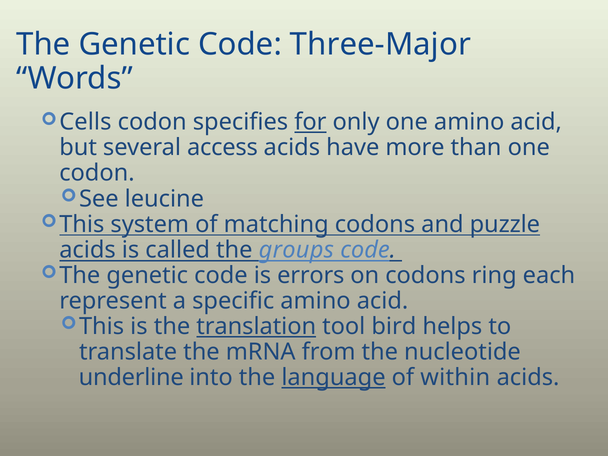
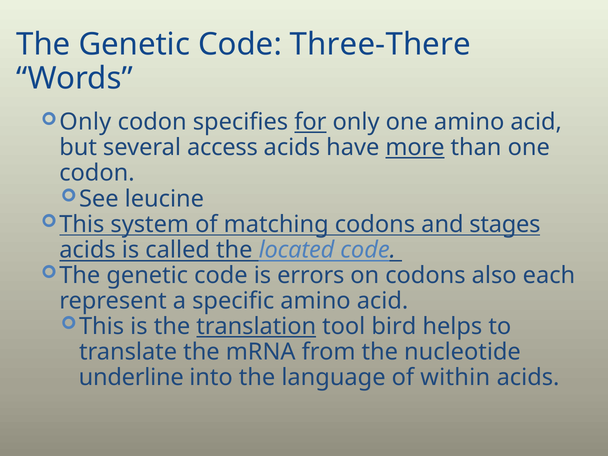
Three-Major: Three-Major -> Three-There (380, 45)
Cells: Cells -> Only (85, 122)
more underline: none -> present (415, 148)
puzzle: puzzle -> stages (505, 224)
groups: groups -> located (297, 250)
ring: ring -> also (494, 275)
language underline: present -> none (334, 377)
